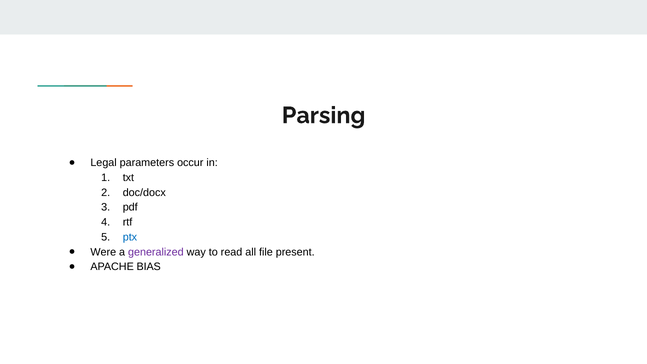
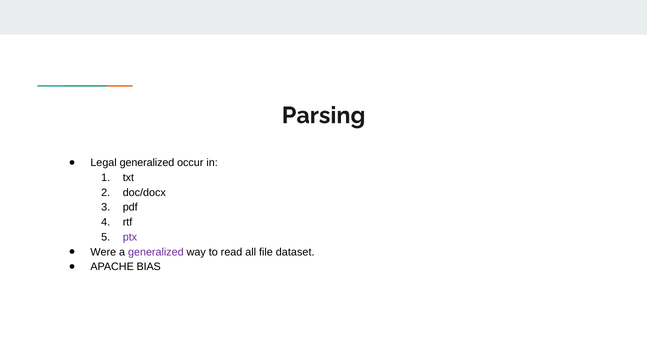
Legal parameters: parameters -> generalized (147, 163)
ptx colour: blue -> purple (130, 237)
present: present -> dataset (295, 252)
